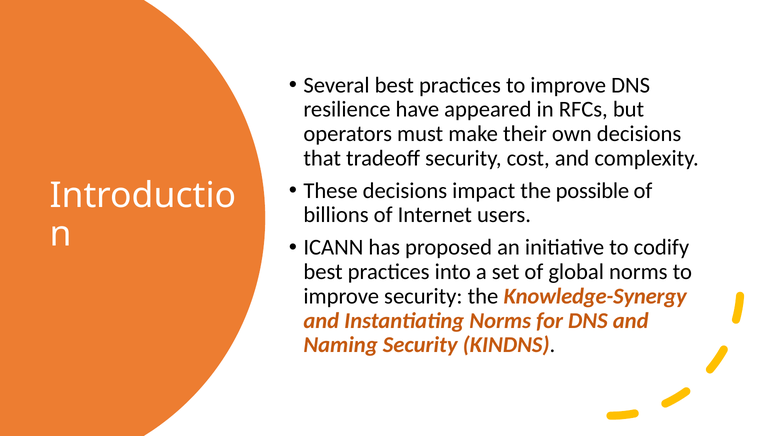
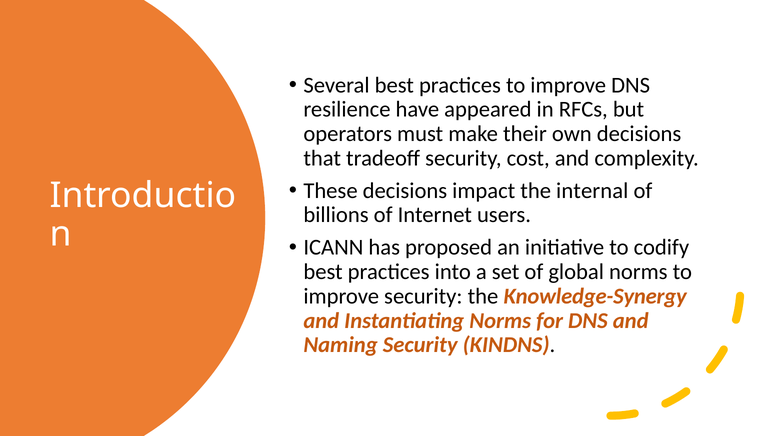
possible: possible -> internal (592, 191)
